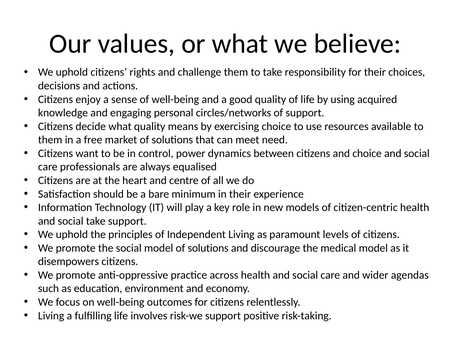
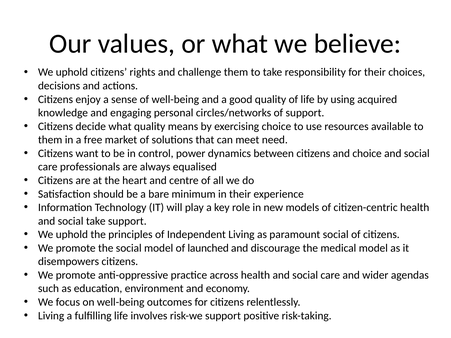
paramount levels: levels -> social (336, 235)
model of solutions: solutions -> launched (208, 248)
